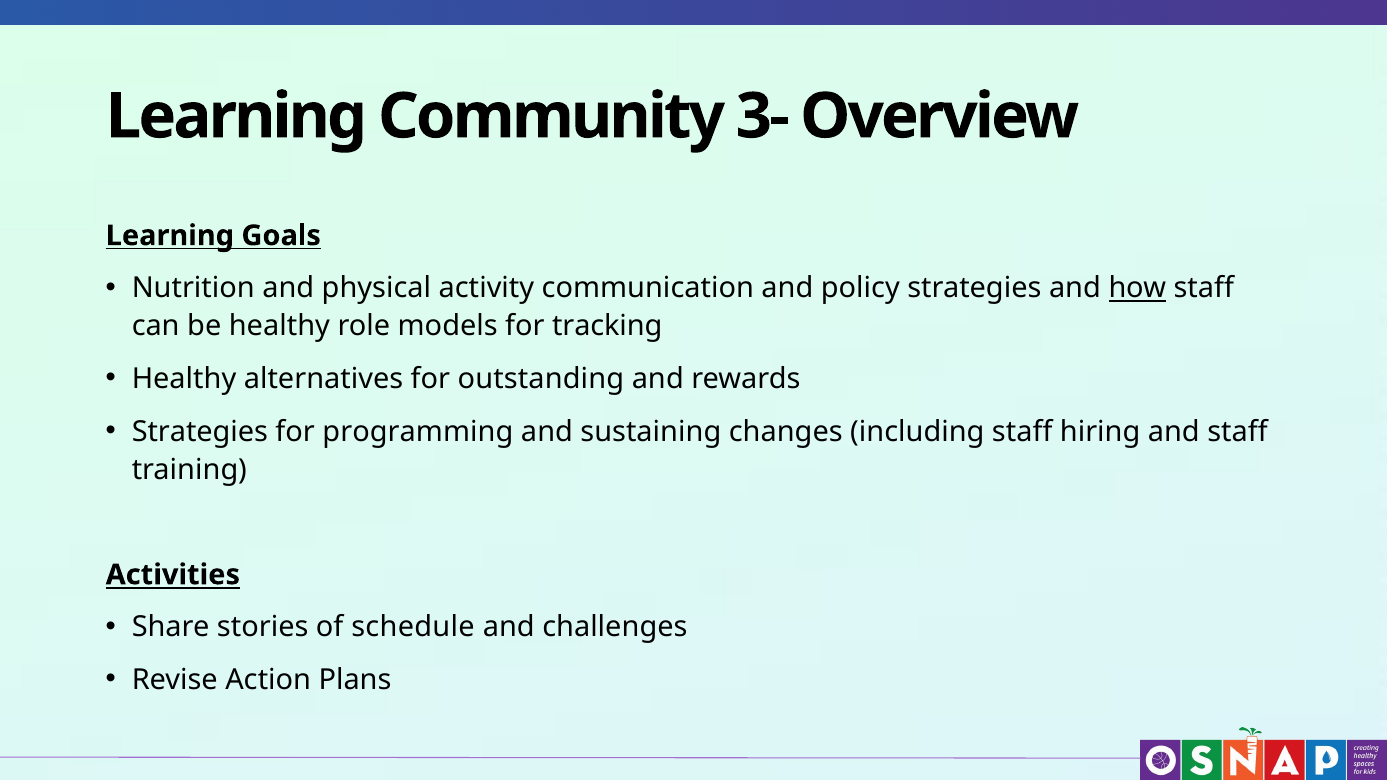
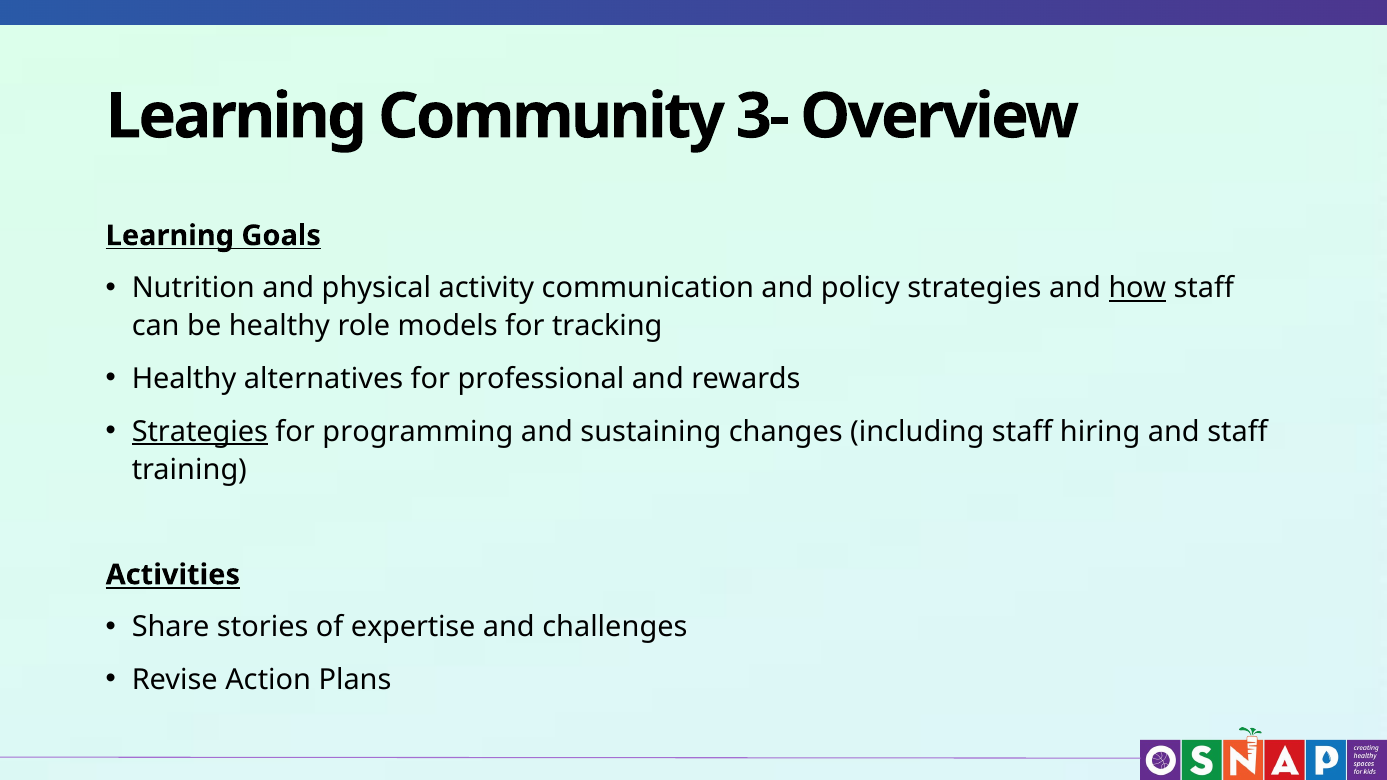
outstanding: outstanding -> professional (541, 379)
Strategies underline: none -> present (200, 432)
schedule: schedule -> expertise (413, 627)
